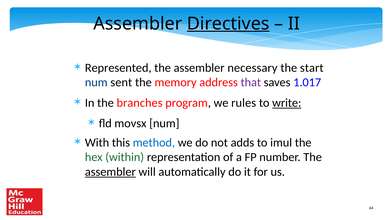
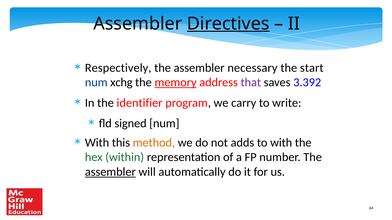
Represented: Represented -> Respectively (118, 68)
sent: sent -> xchg (121, 83)
memory underline: none -> present (176, 83)
1.017: 1.017 -> 3.392 (307, 83)
branches: branches -> identifier (140, 103)
rules: rules -> carry (244, 103)
write underline: present -> none (287, 103)
movsx: movsx -> signed (131, 124)
method colour: blue -> orange (154, 143)
to imul: imul -> with (281, 143)
